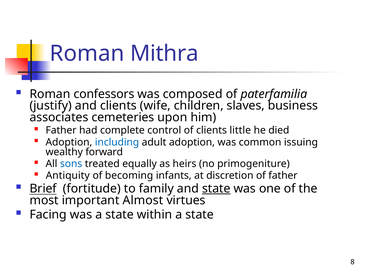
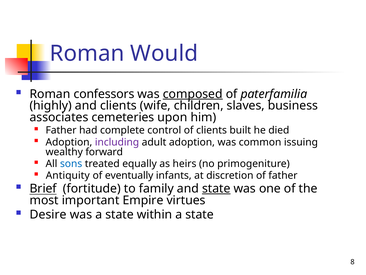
Mithra: Mithra -> Would (164, 53)
composed underline: none -> present (193, 94)
justify: justify -> highly (51, 106)
little: little -> built (240, 130)
including colour: blue -> purple (117, 142)
becoming: becoming -> eventually (129, 175)
Almost: Almost -> Empire (143, 200)
Facing: Facing -> Desire (48, 214)
